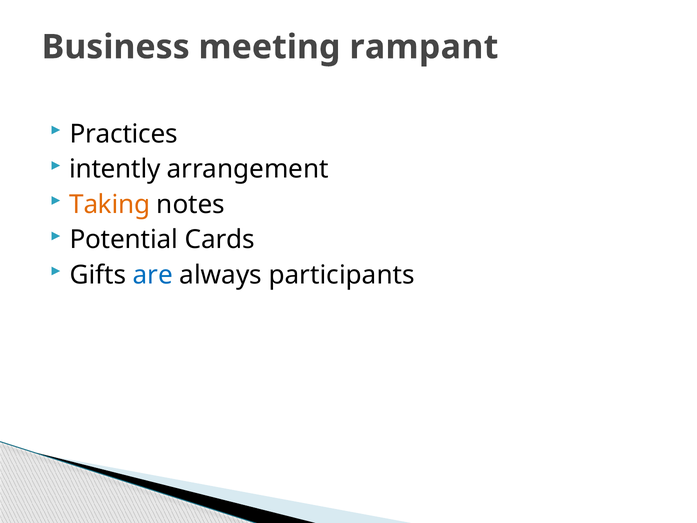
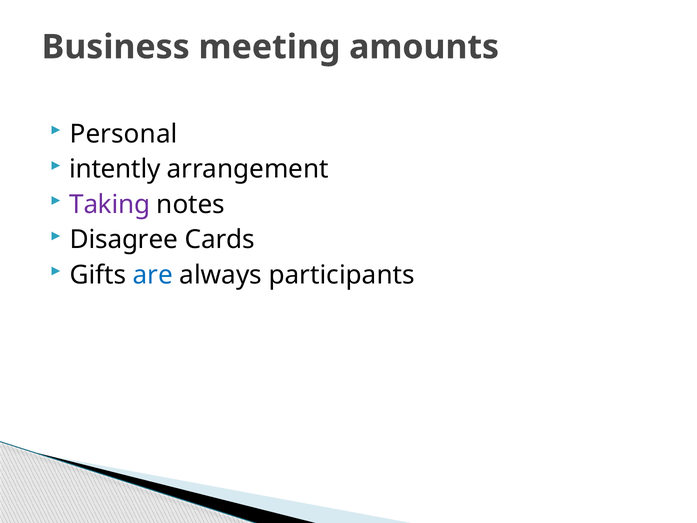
rampant: rampant -> amounts (424, 47)
Practices: Practices -> Personal (124, 134)
Taking colour: orange -> purple (110, 204)
Potential: Potential -> Disagree (124, 240)
